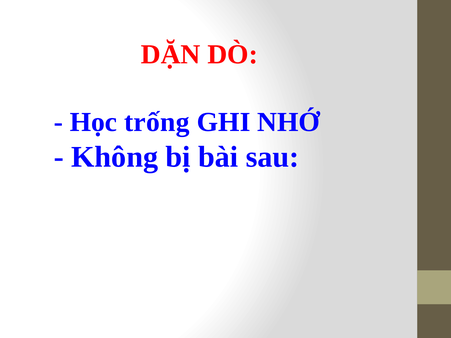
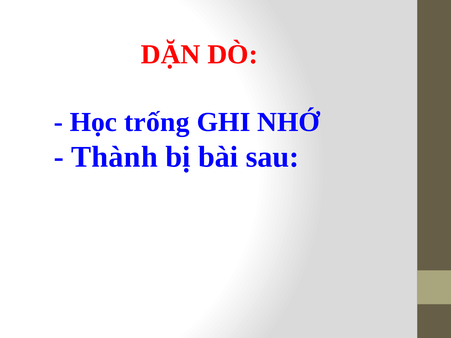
Không: Không -> Thành (115, 157)
